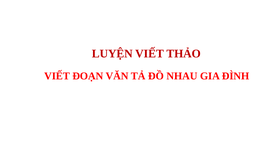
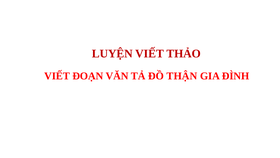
NHAU: NHAU -> THẬN (182, 76)
